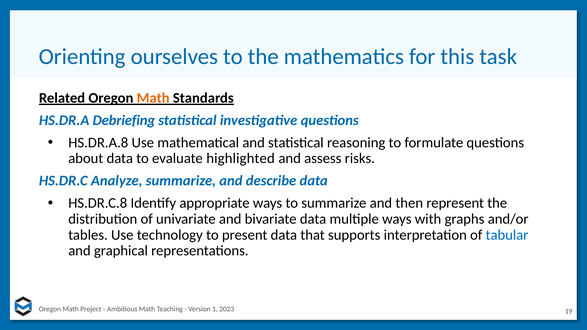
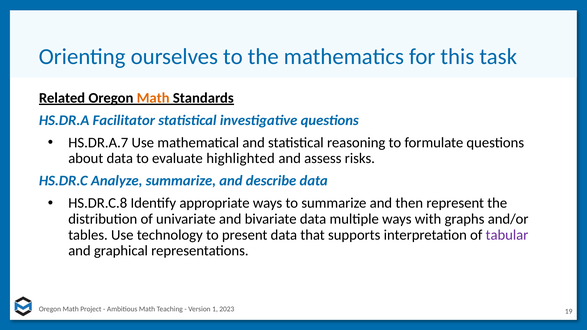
Debriefing: Debriefing -> Facilitator (124, 120)
HS.DR.A.8: HS.DR.A.8 -> HS.DR.A.7 (98, 143)
tabular colour: blue -> purple (507, 235)
